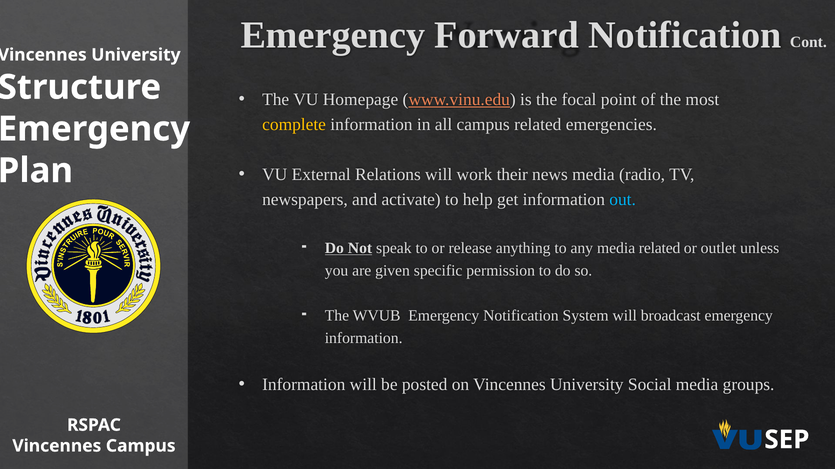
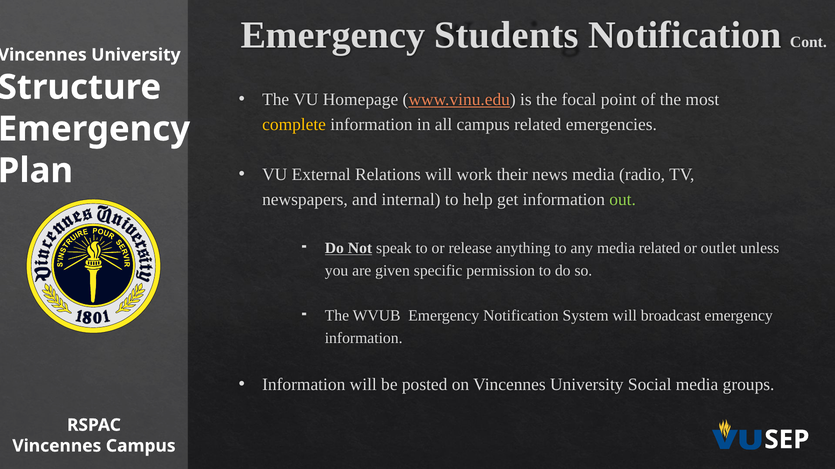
Forward: Forward -> Students (506, 35)
activate: activate -> internal (411, 200)
out colour: light blue -> light green (623, 200)
